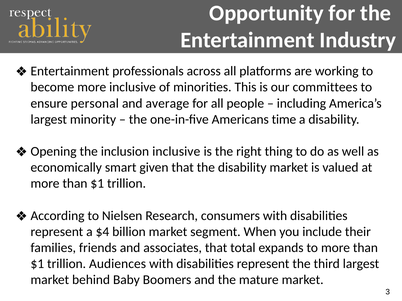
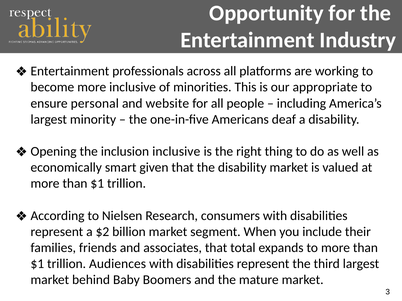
committees: committees -> appropriate (325, 87)
average: average -> website (167, 103)
time: time -> deaf (284, 120)
$4: $4 -> $2 (102, 232)
